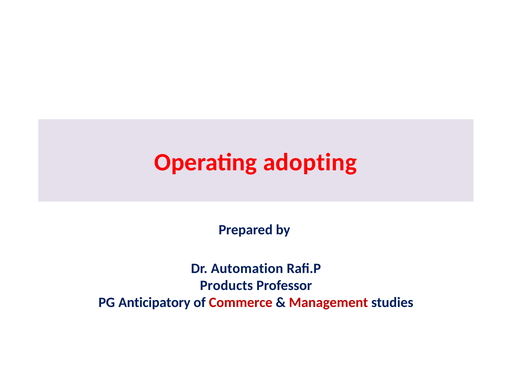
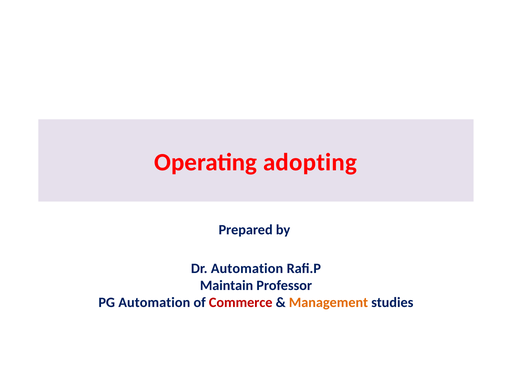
Products: Products -> Maintain (227, 285)
PG Anticipatory: Anticipatory -> Automation (154, 303)
Management colour: red -> orange (328, 303)
